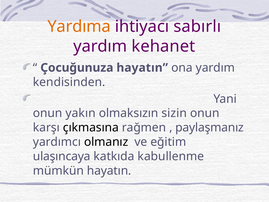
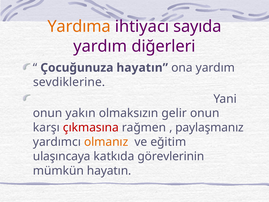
sabırlı: sabırlı -> sayıda (197, 26)
kehanet: kehanet -> diğerleri (164, 46)
kendisinden: kendisinden -> sevdiklerine (69, 82)
sizin: sizin -> gelir (174, 113)
çıkmasına colour: black -> red (91, 127)
olmanız colour: black -> orange (106, 142)
kabullenme: kabullenme -> görevlerinin (171, 156)
